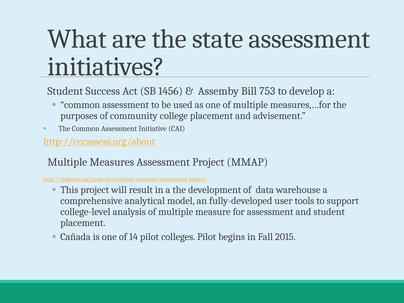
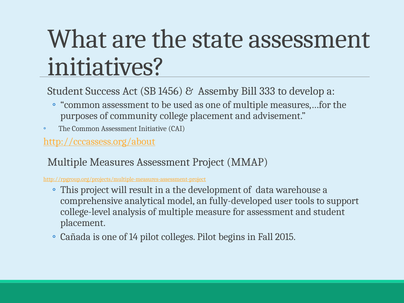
753: 753 -> 333 (267, 91)
